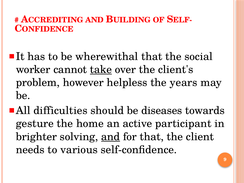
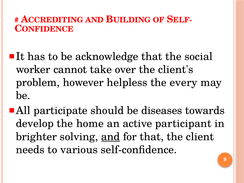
wherewithal: wherewithal -> acknowledge (107, 56)
take underline: present -> none (101, 69)
years: years -> every (184, 82)
difficulties: difficulties -> participate (61, 111)
gesture: gesture -> develop (35, 124)
